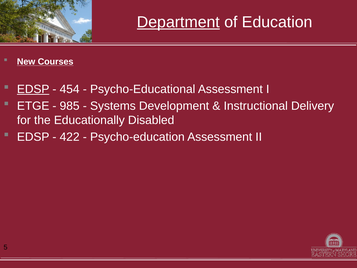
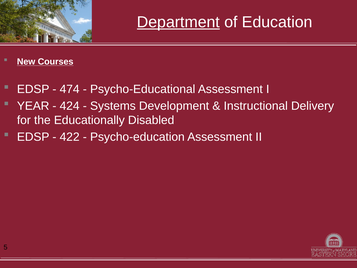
EDSP underline: present -> none (33, 89)
454: 454 -> 474 (70, 89)
ETGE: ETGE -> YEAR (33, 106)
985: 985 -> 424 (70, 106)
